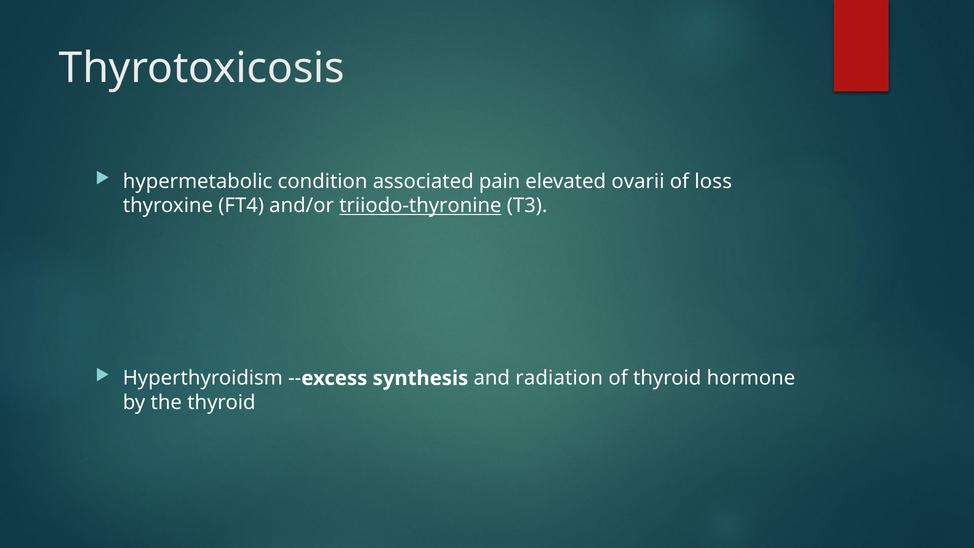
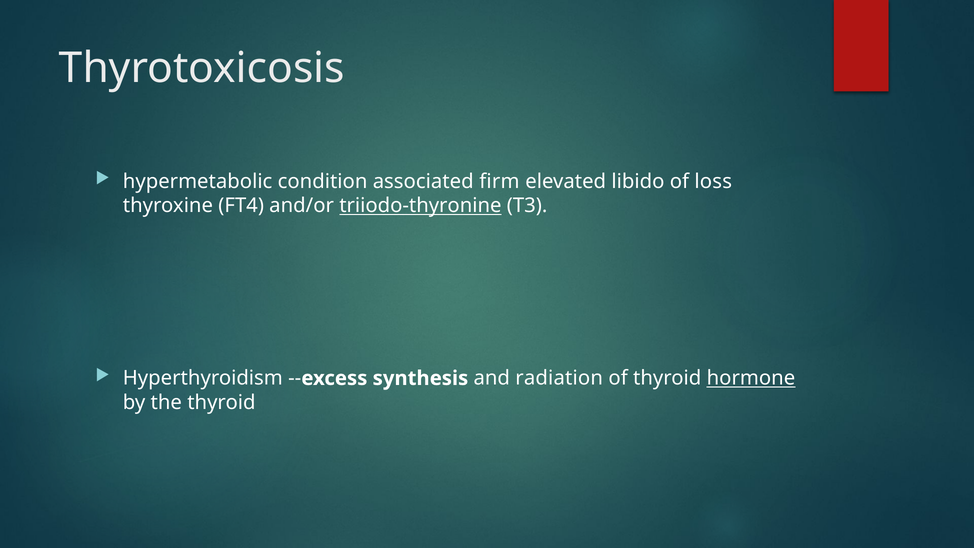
pain: pain -> firm (499, 181)
ovarii: ovarii -> libido (638, 181)
hormone underline: none -> present (751, 378)
